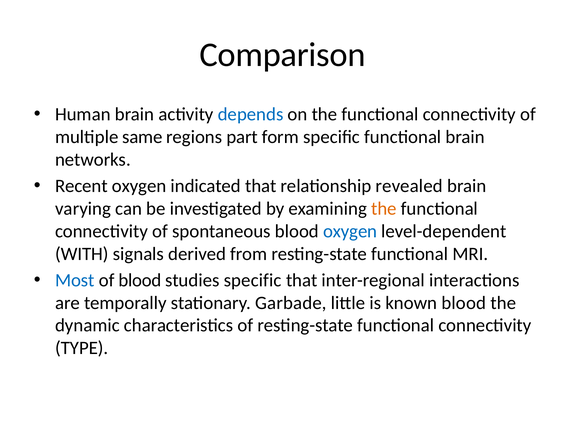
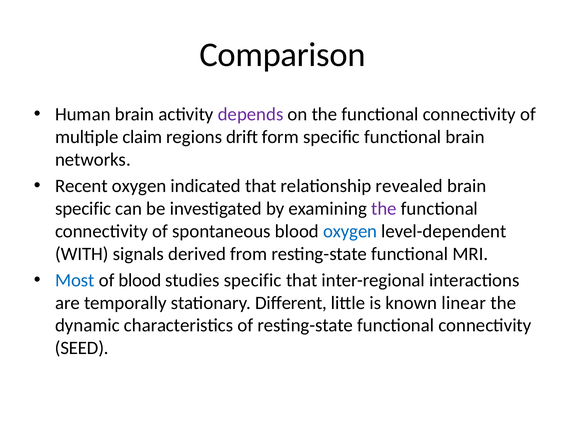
depends colour: blue -> purple (251, 114)
same: same -> claim (142, 137)
part: part -> drift (242, 137)
varying: varying -> specific (83, 208)
the colour: orange -> purple (384, 208)
Garbade: Garbade -> Different (291, 303)
known blood: blood -> linear (464, 303)
TYPE: TYPE -> SEED (82, 348)
